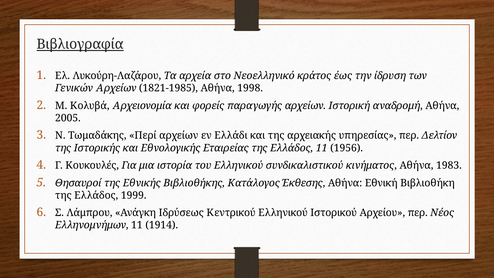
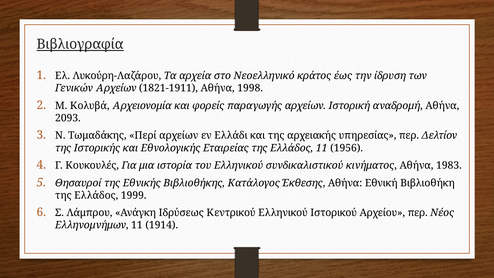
1821-1985: 1821-1985 -> 1821-1911 (168, 88)
2005: 2005 -> 2093 (68, 118)
